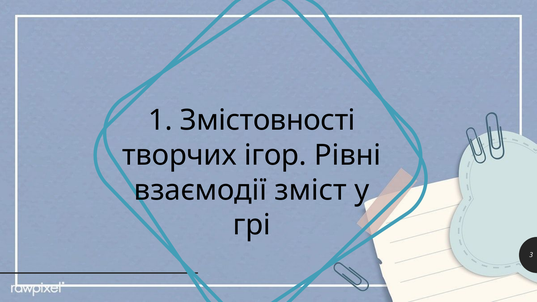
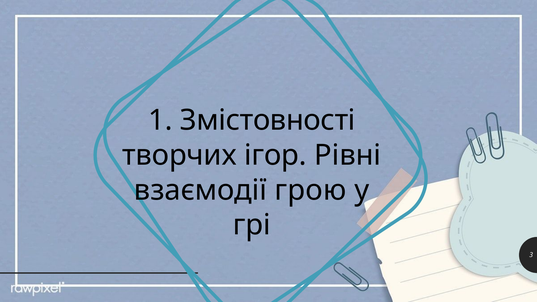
зміст: зміст -> грою (310, 190)
